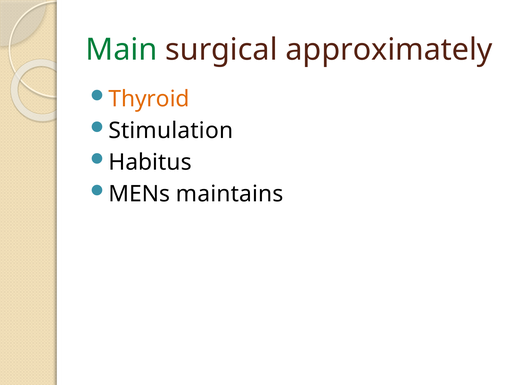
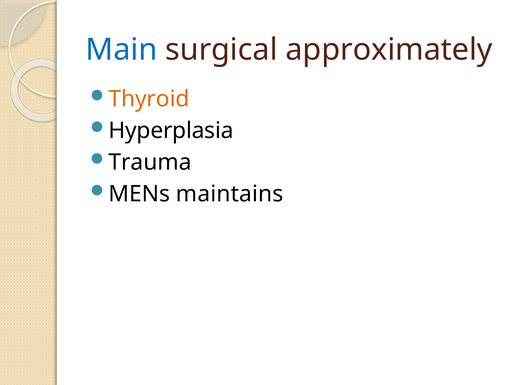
Main colour: green -> blue (121, 50)
Stimulation: Stimulation -> Hyperplasia (171, 131)
Habitus: Habitus -> Trauma (150, 162)
